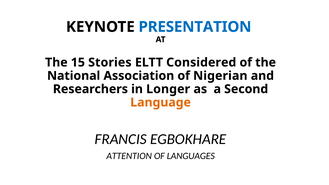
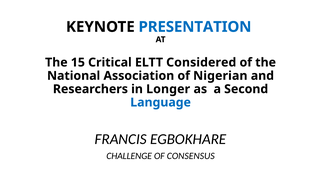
Stories: Stories -> Critical (110, 62)
Language colour: orange -> blue (161, 102)
ATTENTION: ATTENTION -> CHALLENGE (129, 156)
LANGUAGES: LANGUAGES -> CONSENSUS (191, 156)
